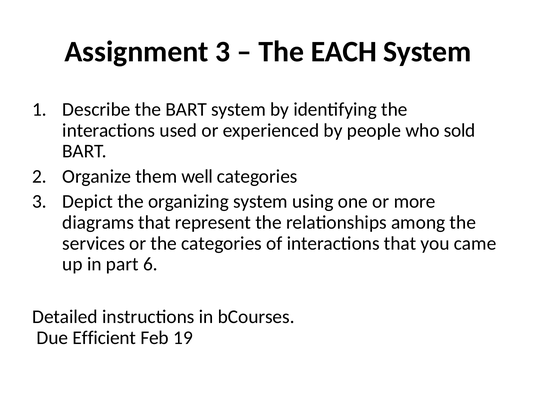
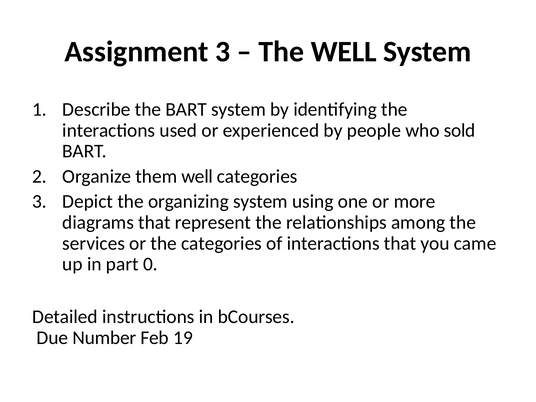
The EACH: EACH -> WELL (344, 52)
6: 6 -> 0 (150, 264)
Efficient: Efficient -> Number (104, 338)
